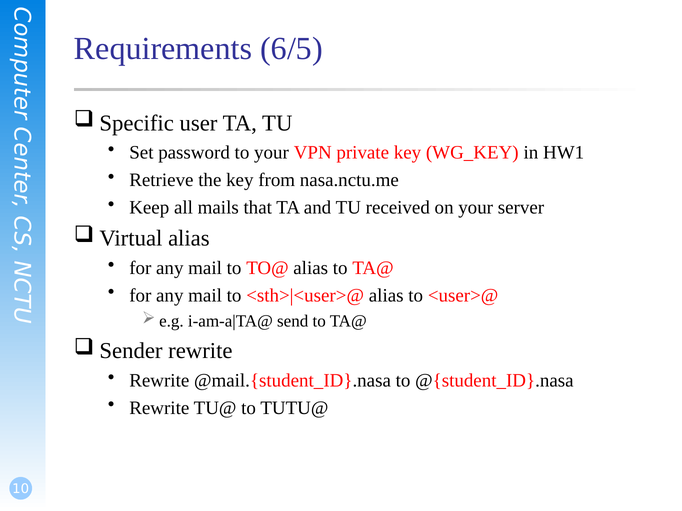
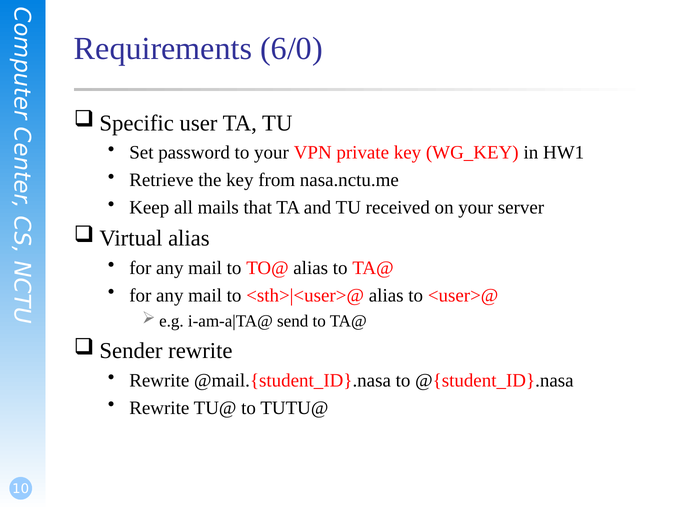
6/5: 6/5 -> 6/0 (292, 49)
